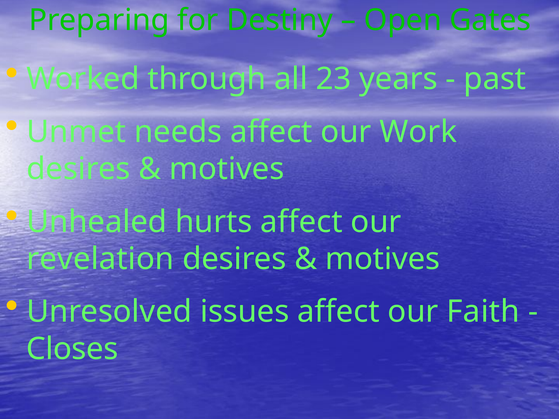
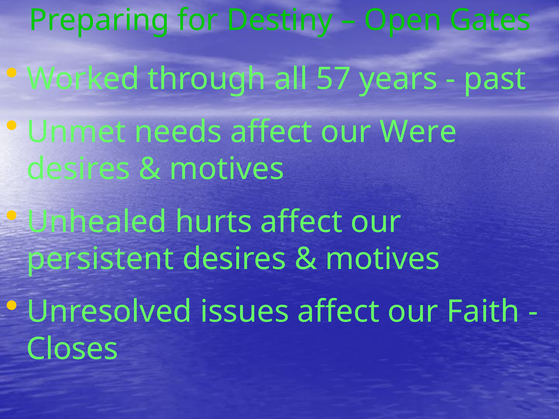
23: 23 -> 57 (333, 79)
Work: Work -> Were (418, 132)
revelation: revelation -> persistent (100, 259)
